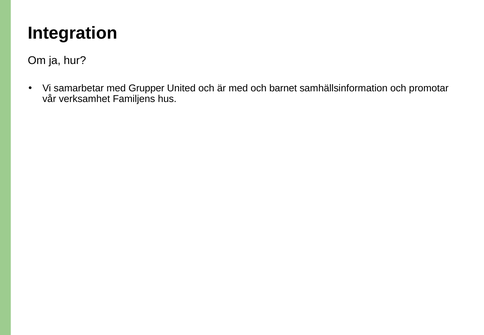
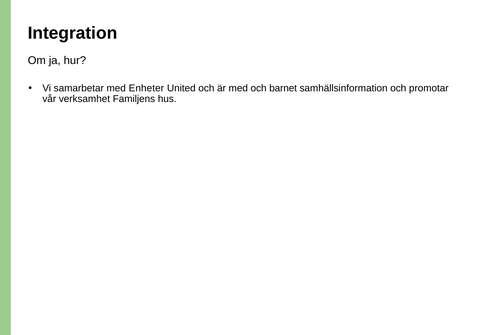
Grupper: Grupper -> Enheter (146, 88)
